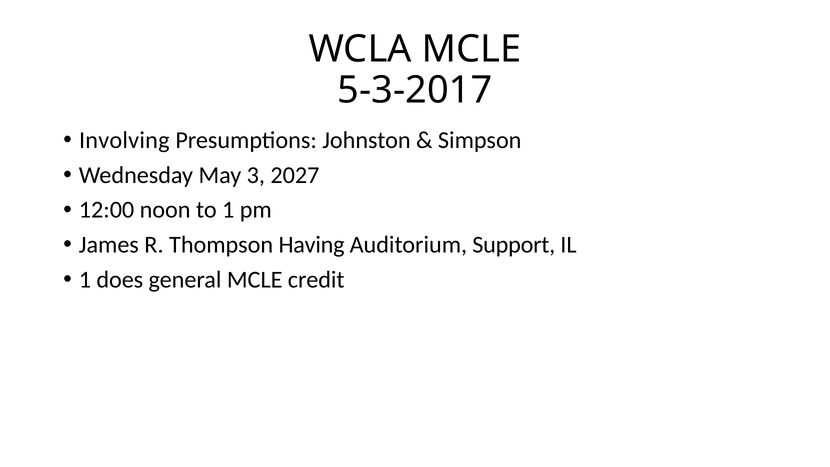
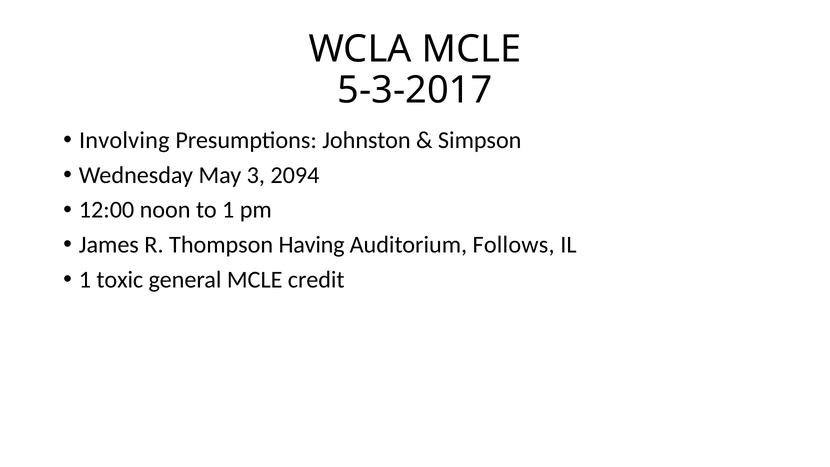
2027: 2027 -> 2094 (295, 175)
Support: Support -> Follows (514, 245)
does: does -> toxic (120, 280)
